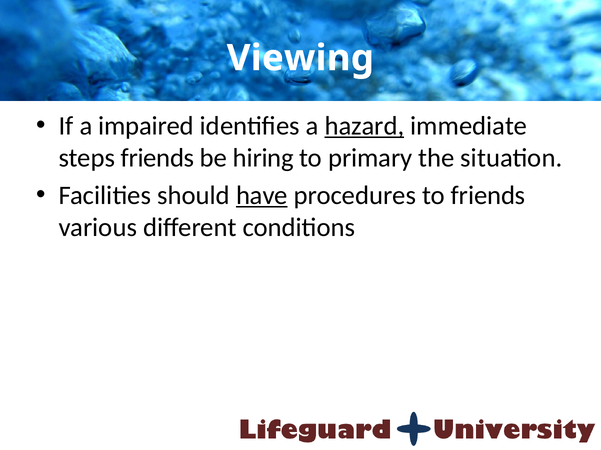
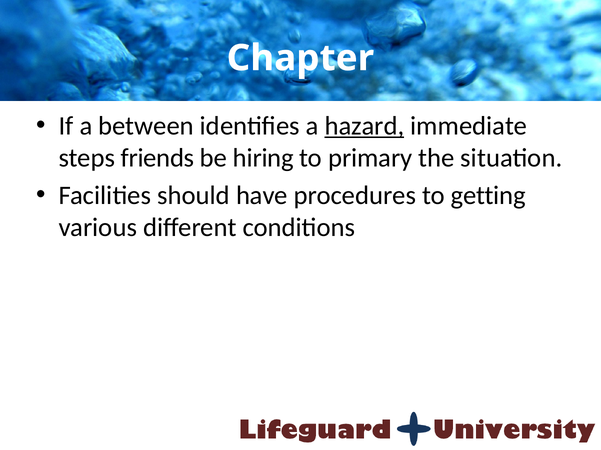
Viewing: Viewing -> Chapter (300, 58)
impaired: impaired -> between (146, 126)
have underline: present -> none (262, 196)
to friends: friends -> getting (488, 196)
